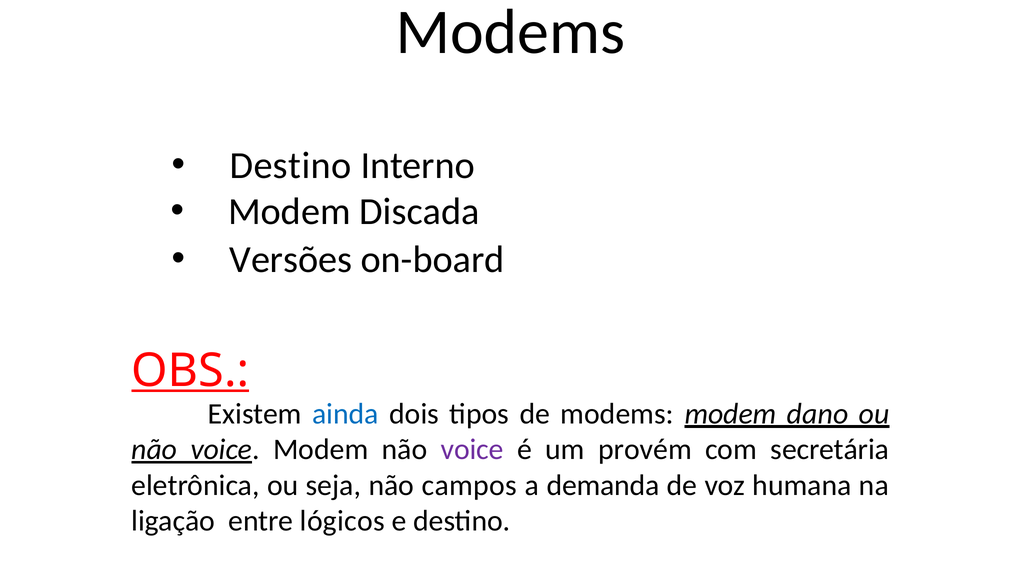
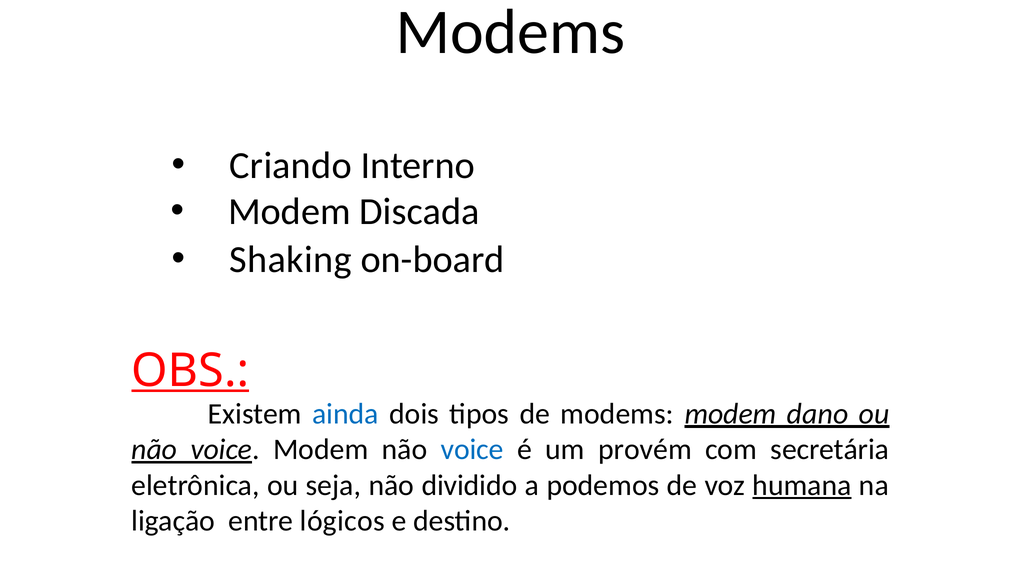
Destino: Destino -> Criando (291, 166)
Versões: Versões -> Shaking (291, 260)
voice colour: purple -> blue (472, 450)
campos: campos -> dividido (469, 485)
demanda: demanda -> podemos (603, 485)
humana underline: none -> present (802, 485)
